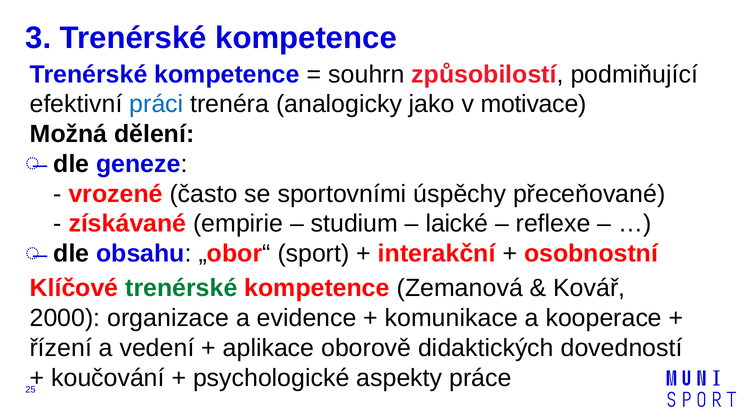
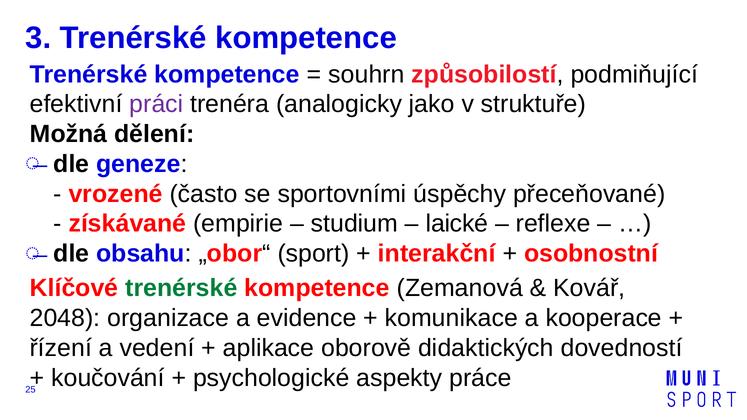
práci colour: blue -> purple (156, 104)
motivace: motivace -> struktuře (533, 104)
2000: 2000 -> 2048 (65, 318)
